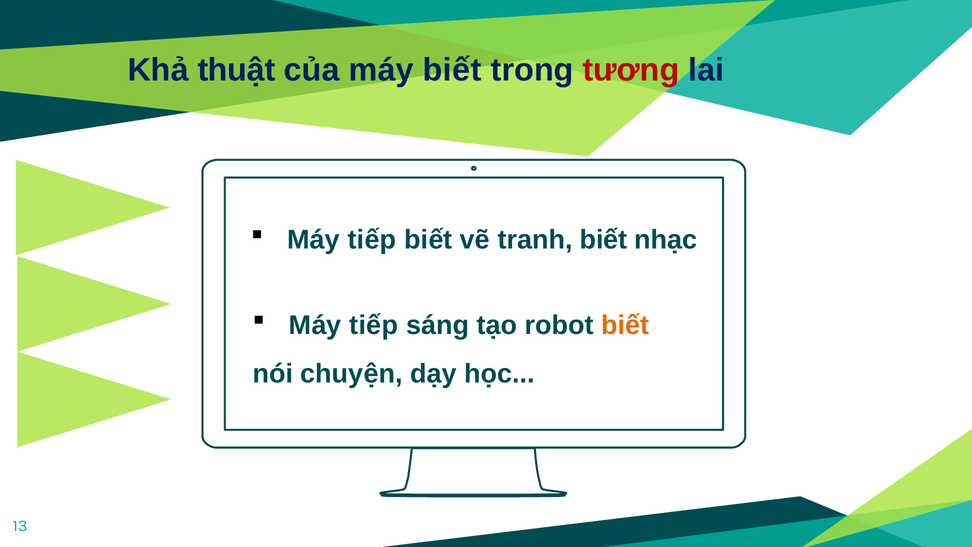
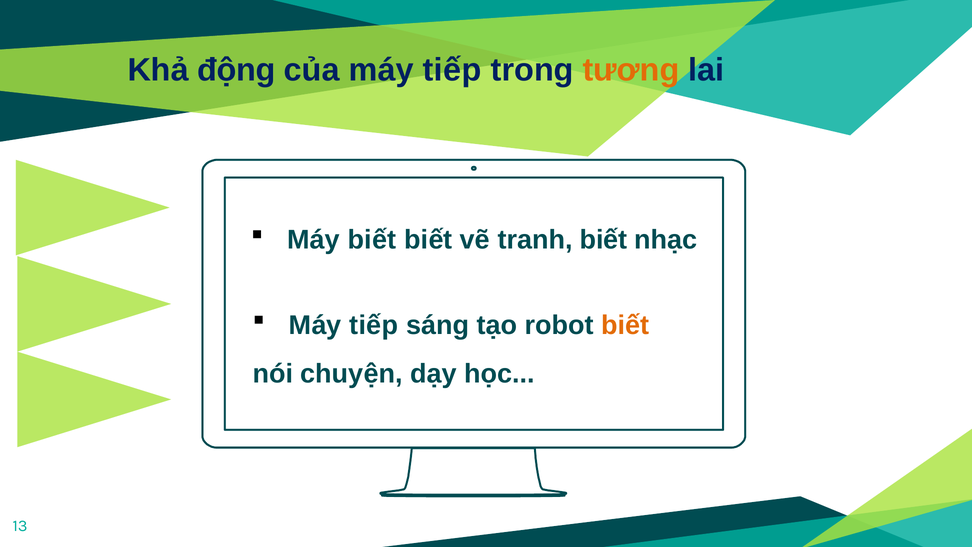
thuật: thuật -> động (236, 70)
của máy biết: biết -> tiếp (452, 70)
tương colour: red -> orange (631, 70)
tiếp: tiếp -> biết (372, 240)
